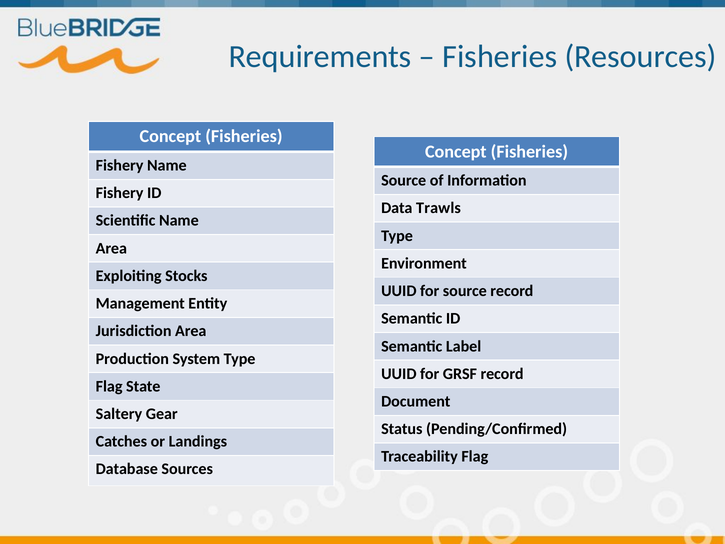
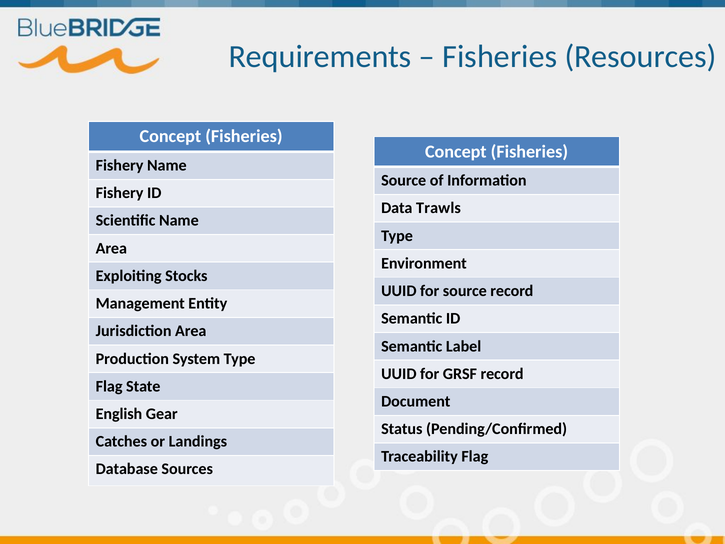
Saltery: Saltery -> English (119, 414)
